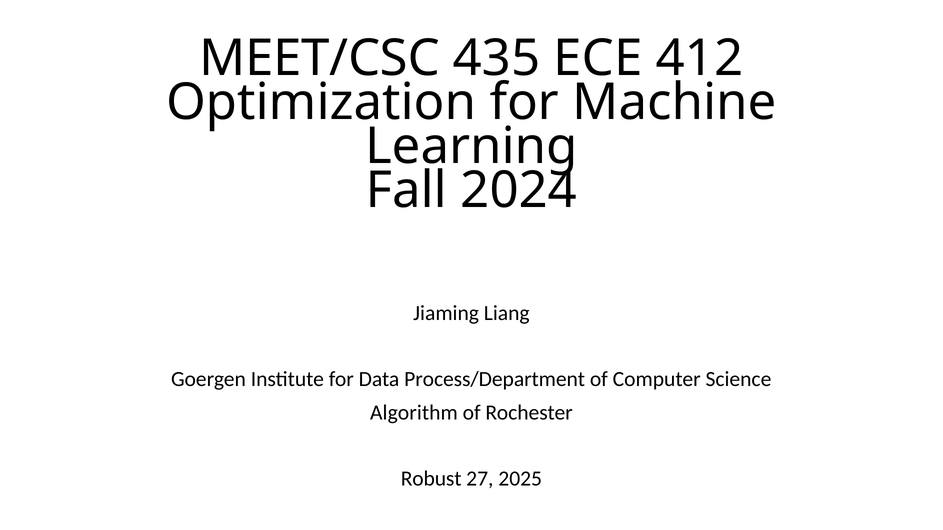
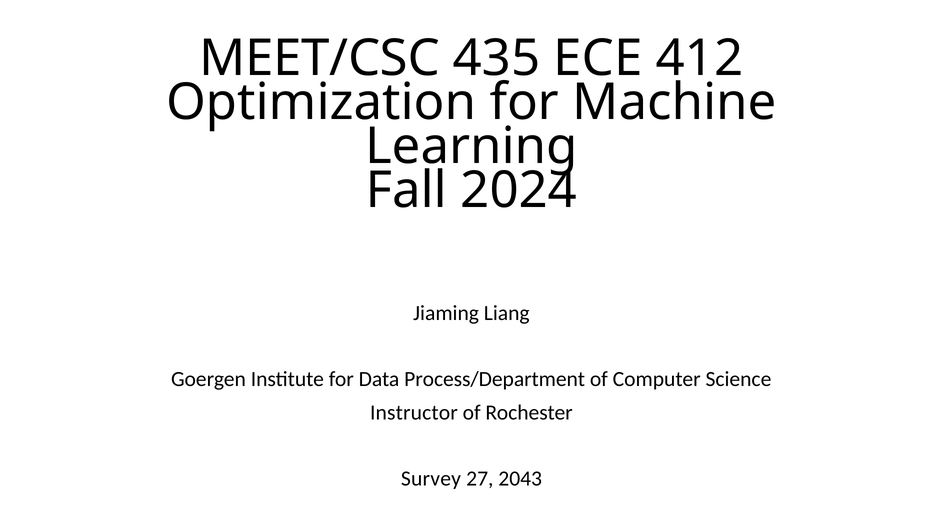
Algorithm: Algorithm -> Instructor (414, 413)
Robust: Robust -> Survey (431, 479)
2025: 2025 -> 2043 (520, 479)
